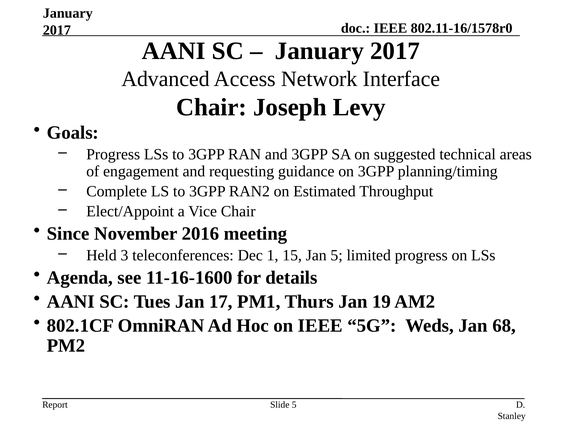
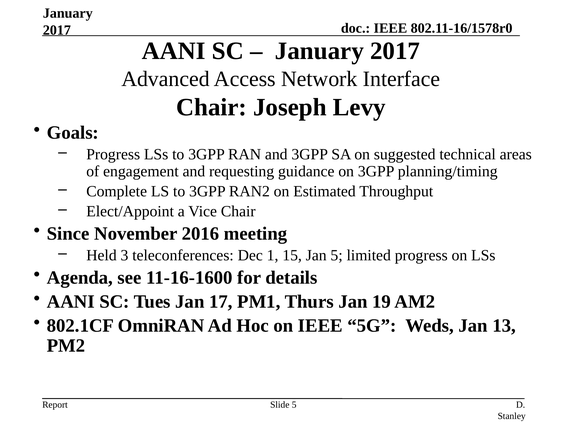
68: 68 -> 13 (504, 325)
